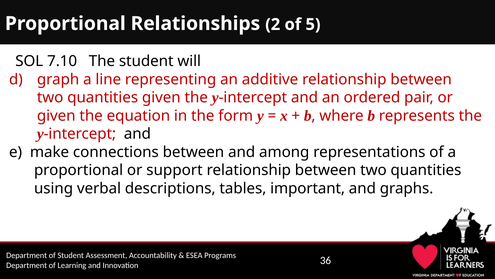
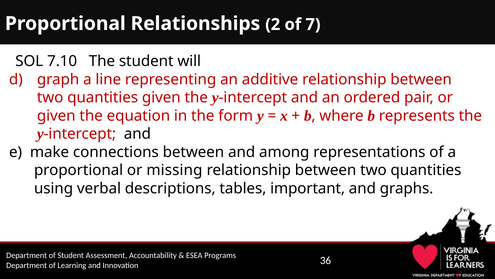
5: 5 -> 7 (313, 24)
support: support -> missing (174, 170)
